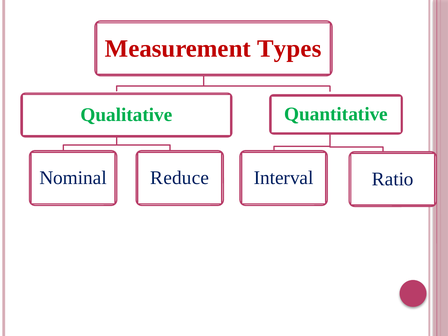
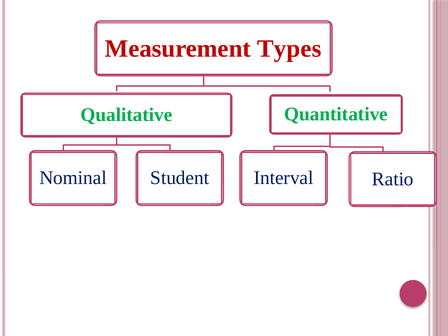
Reduce: Reduce -> Student (180, 178)
